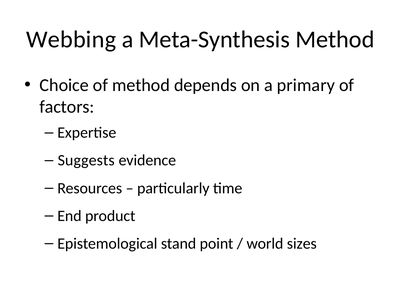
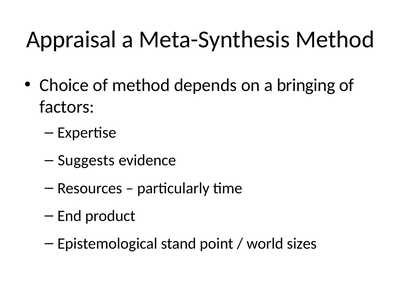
Webbing: Webbing -> Appraisal (71, 39)
primary: primary -> bringing (306, 85)
